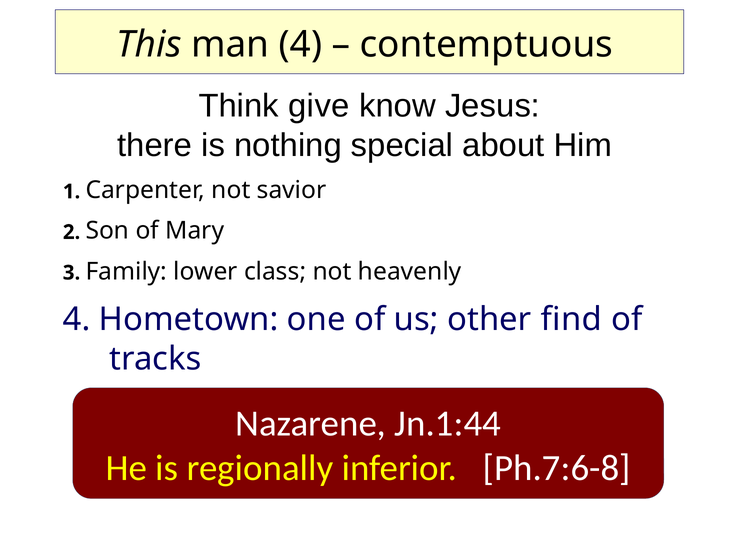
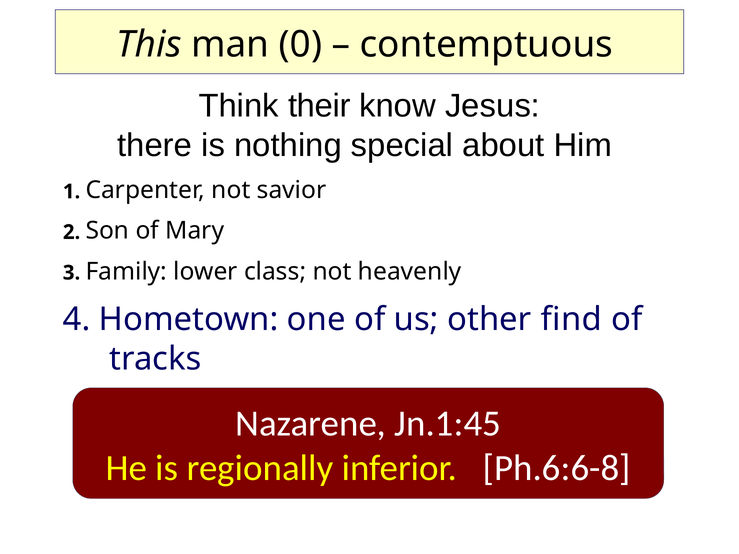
man 4: 4 -> 0 (300, 44)
give: give -> their (319, 106)
Jn.1:44: Jn.1:44 -> Jn.1:45 (448, 424)
Ph.7:6-8: Ph.7:6-8 -> Ph.6:6-8 (557, 468)
